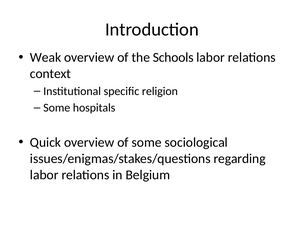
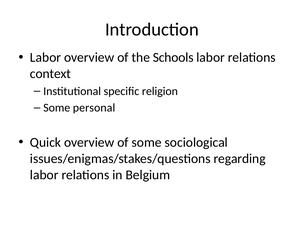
Weak: Weak -> Labor (46, 58)
hospitals: hospitals -> personal (94, 108)
